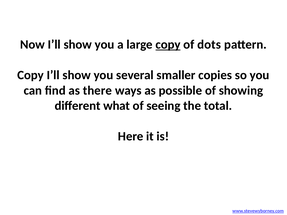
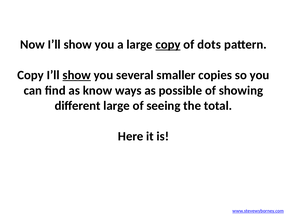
show underline: none -> present (77, 75)
there: there -> know (98, 91)
different what: what -> large (117, 106)
